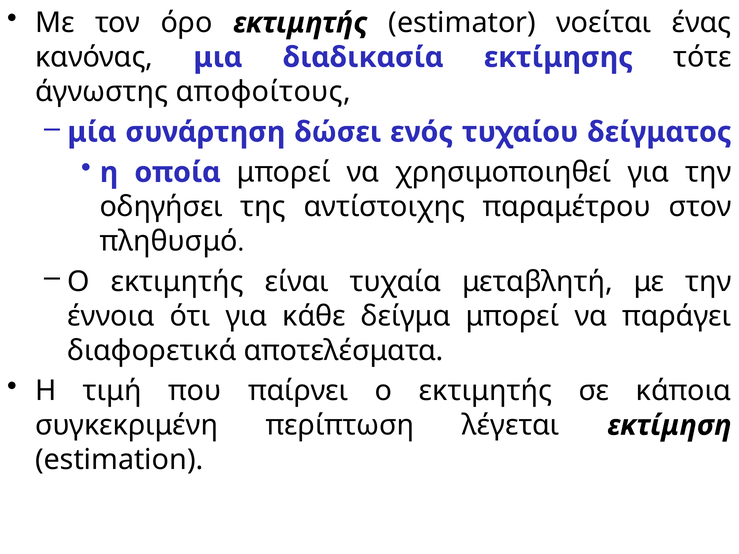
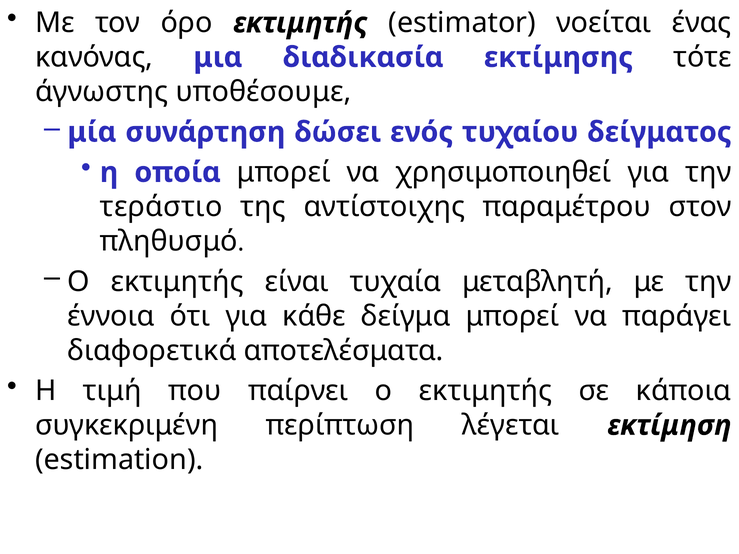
αποφοίτους: αποφοίτους -> υποθέσουμε (263, 92)
οδηγήσει: οδηγήσει -> τεράστιο (161, 207)
